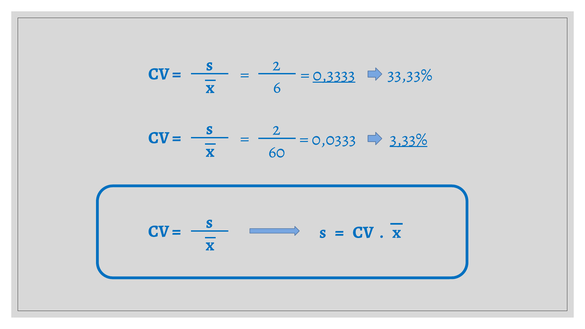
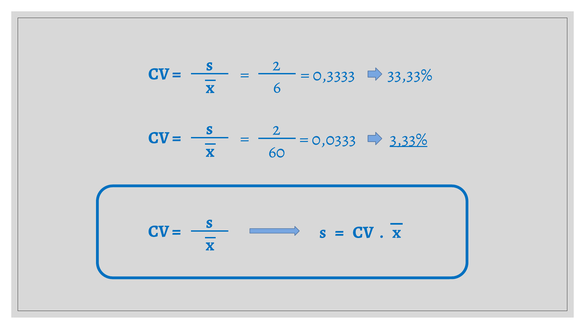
0,3333 underline: present -> none (334, 75)
